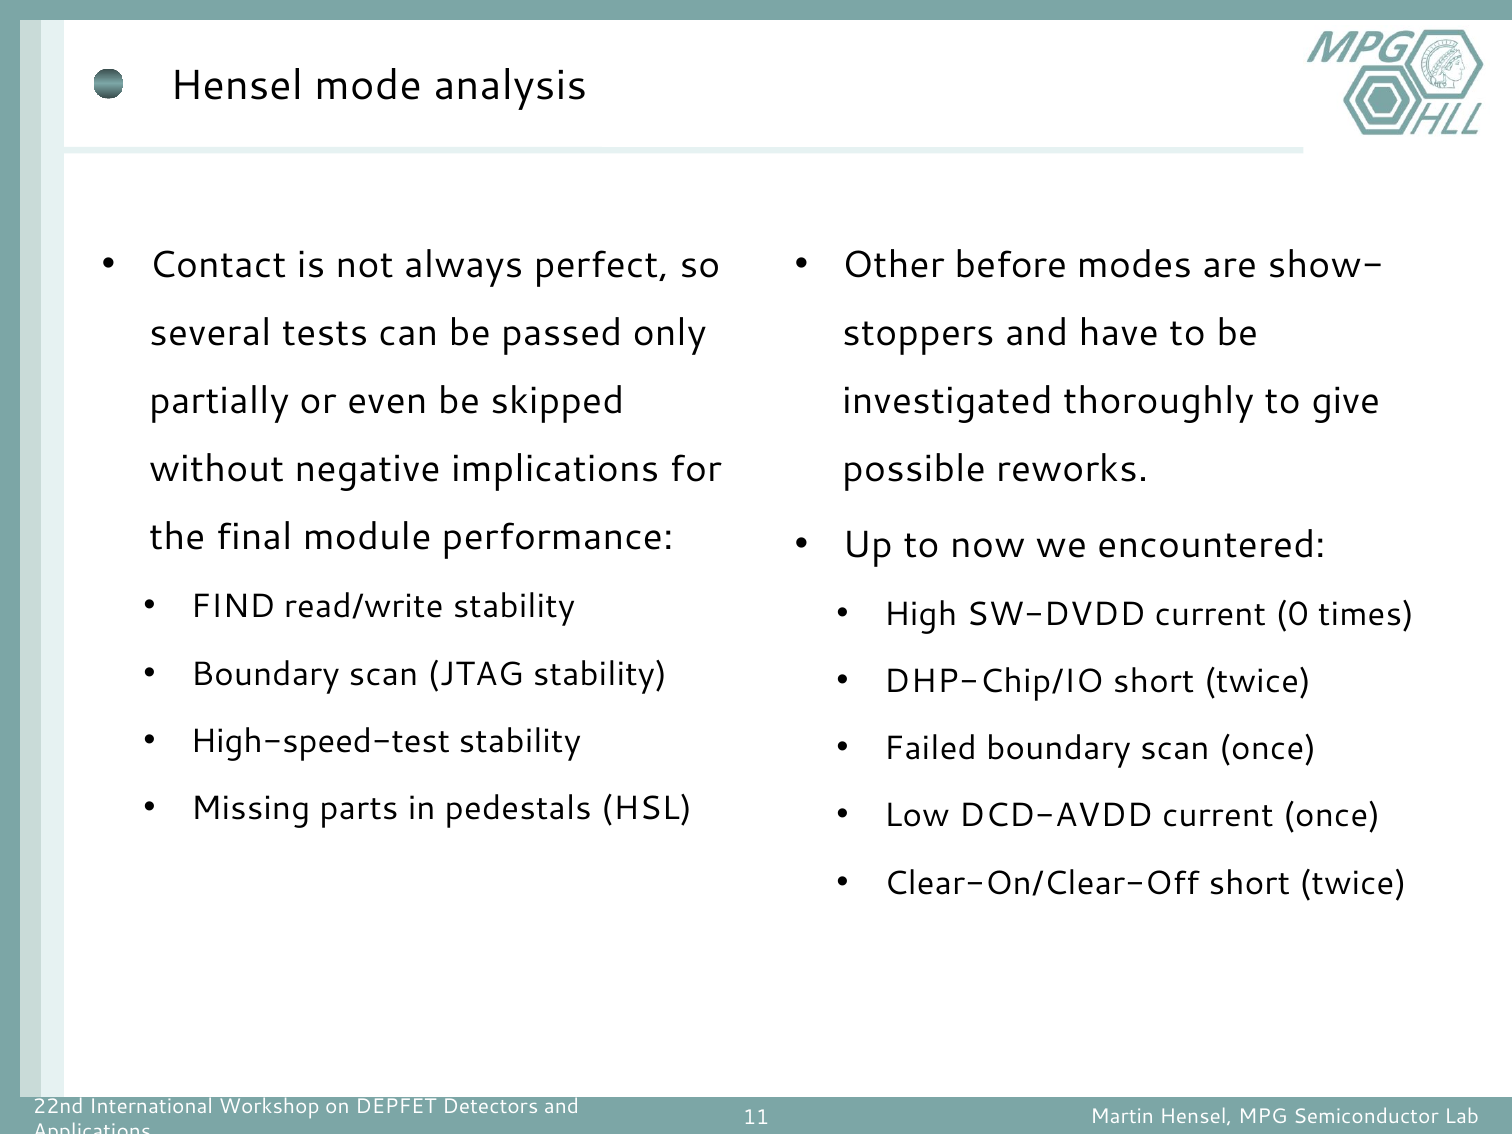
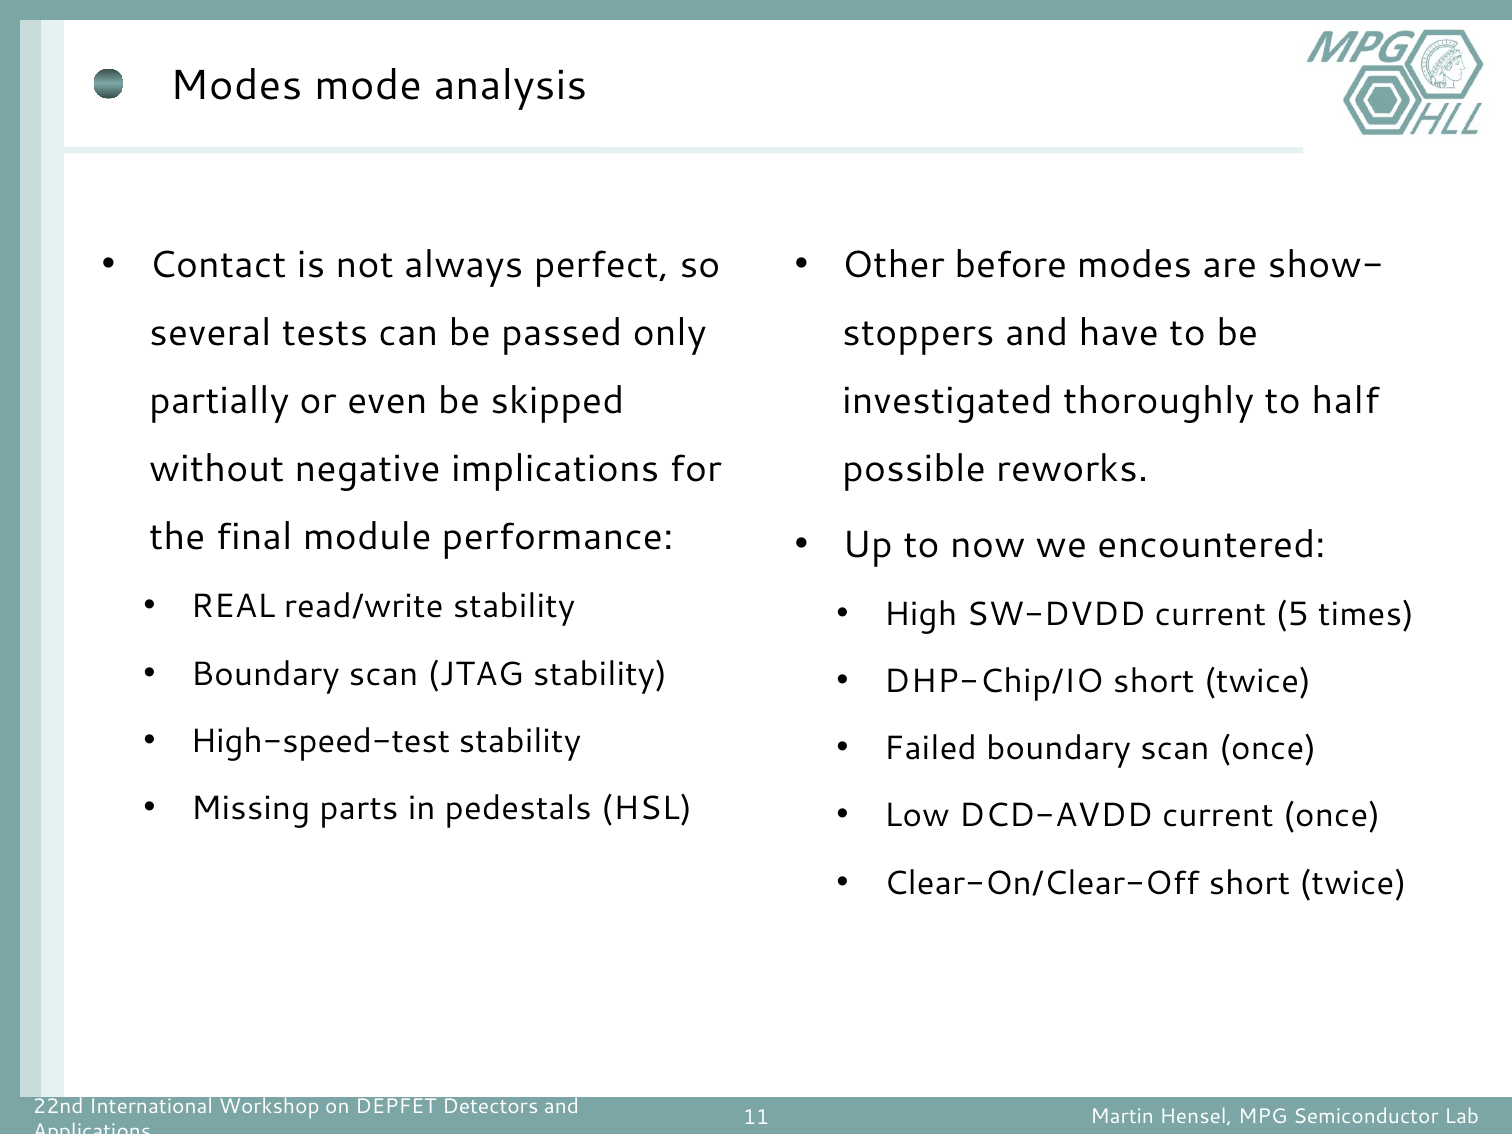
Hensel: Hensel -> Modes (236, 86)
give: give -> half (1345, 401)
FIND: FIND -> REAL (233, 607)
0: 0 -> 5 (1292, 614)
